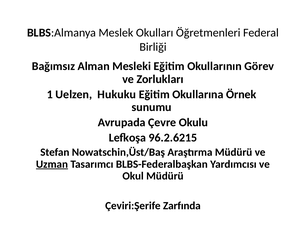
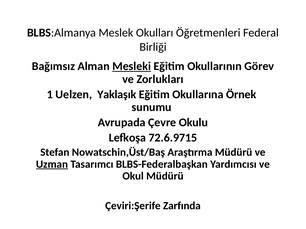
Mesleki underline: none -> present (132, 66)
Hukuku: Hukuku -> Yaklaşık (117, 95)
96.2.6215: 96.2.6215 -> 72.6.9715 (173, 138)
